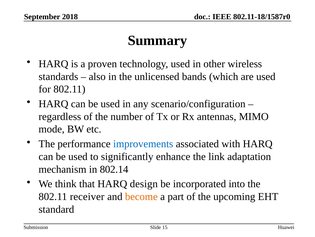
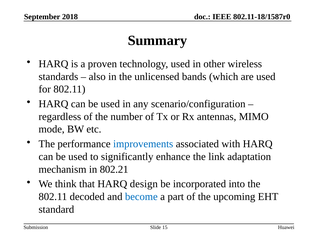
802.14: 802.14 -> 802.21 (114, 169)
receiver: receiver -> decoded (87, 196)
become colour: orange -> blue (141, 196)
